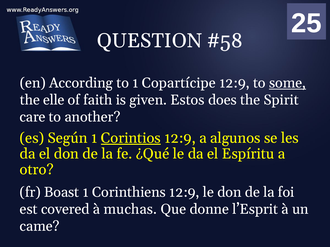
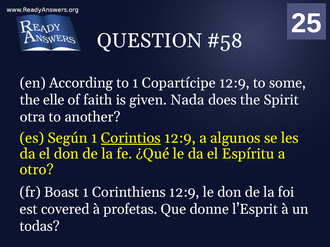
some underline: present -> none (288, 83)
Estos: Estos -> Nada (187, 100)
care: care -> otra (33, 117)
muchas: muchas -> profetas (130, 210)
came: came -> todas (40, 227)
